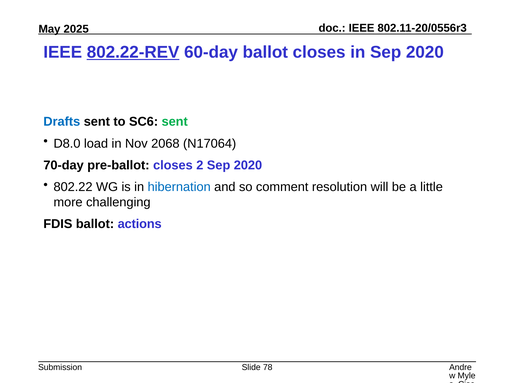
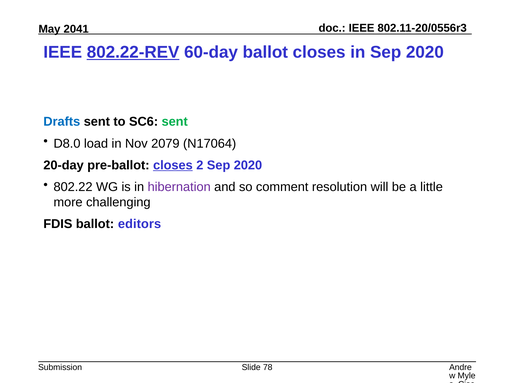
2025: 2025 -> 2041 (76, 29)
2068: 2068 -> 2079 (165, 143)
70-day: 70-day -> 20-day (64, 165)
closes underline: none -> present (173, 165)
hibernation colour: blue -> purple (179, 187)
actions: actions -> editors (140, 224)
